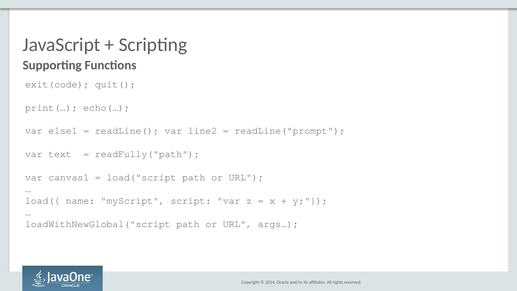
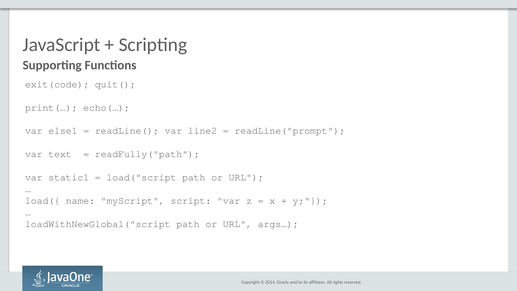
canvas1: canvas1 -> static1 (69, 177)
